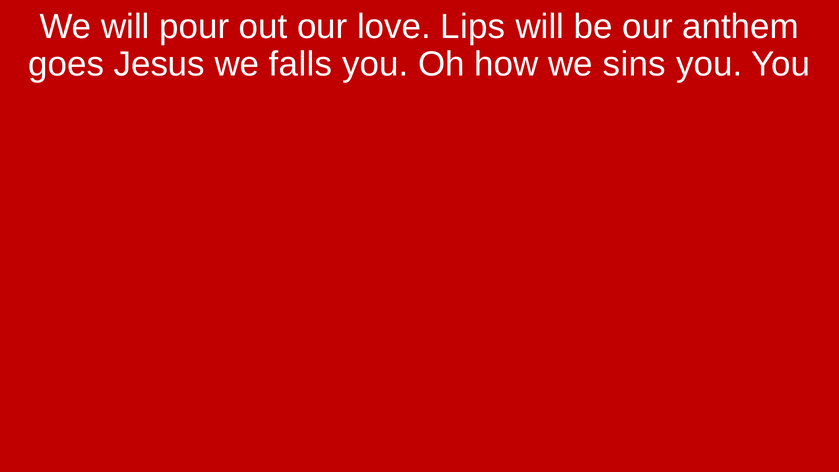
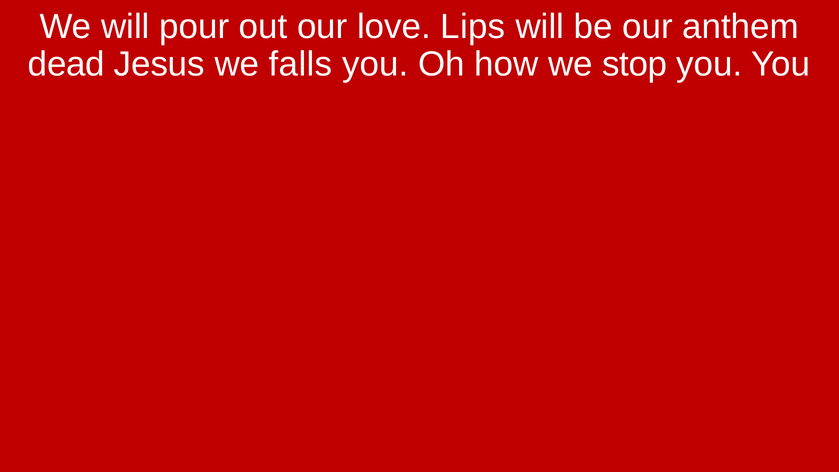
goes: goes -> dead (66, 64)
sins: sins -> stop (635, 64)
